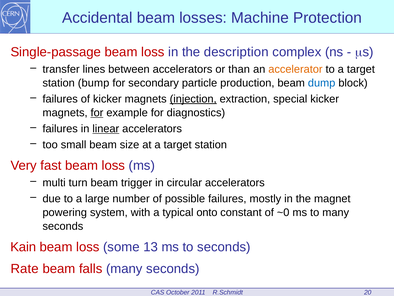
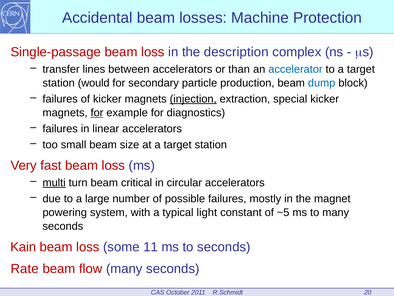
accelerator colour: orange -> blue (295, 69)
bump: bump -> would (94, 83)
linear underline: present -> none (106, 129)
multi underline: none -> present (54, 182)
trigger: trigger -> critical (137, 182)
onto: onto -> light (207, 212)
~0: ~0 -> ~5 (283, 212)
13: 13 -> 11 (151, 247)
falls: falls -> flow (91, 268)
